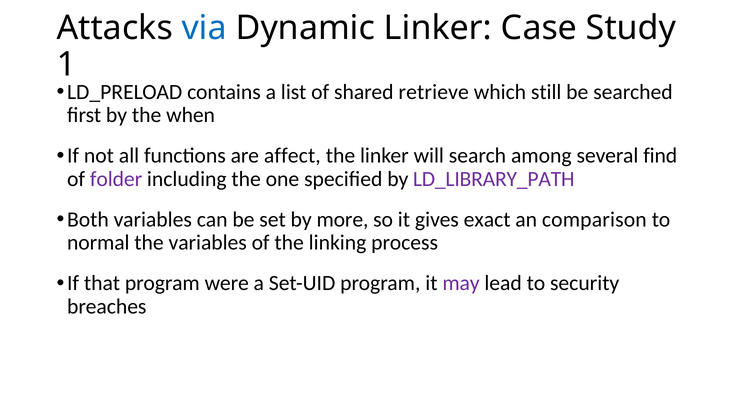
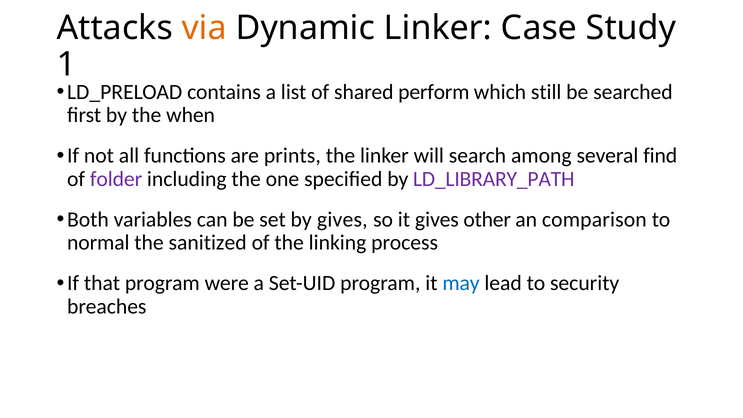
via colour: blue -> orange (204, 28)
retrieve: retrieve -> perform (434, 92)
affect: affect -> prints (292, 156)
by more: more -> gives (342, 219)
exact: exact -> other (487, 219)
the variables: variables -> sanitized (208, 243)
may colour: purple -> blue (461, 283)
